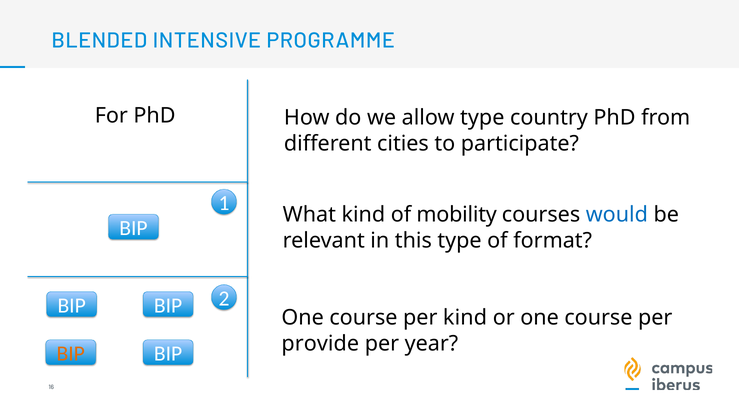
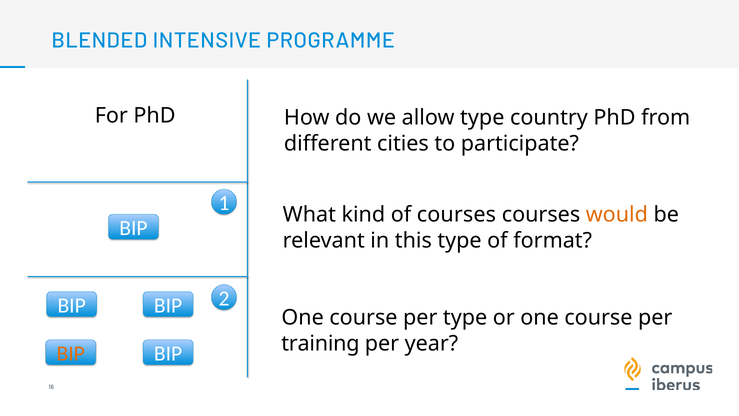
of mobility: mobility -> courses (456, 215)
would colour: blue -> orange (617, 215)
per kind: kind -> type (465, 317)
provide: provide -> training (320, 343)
